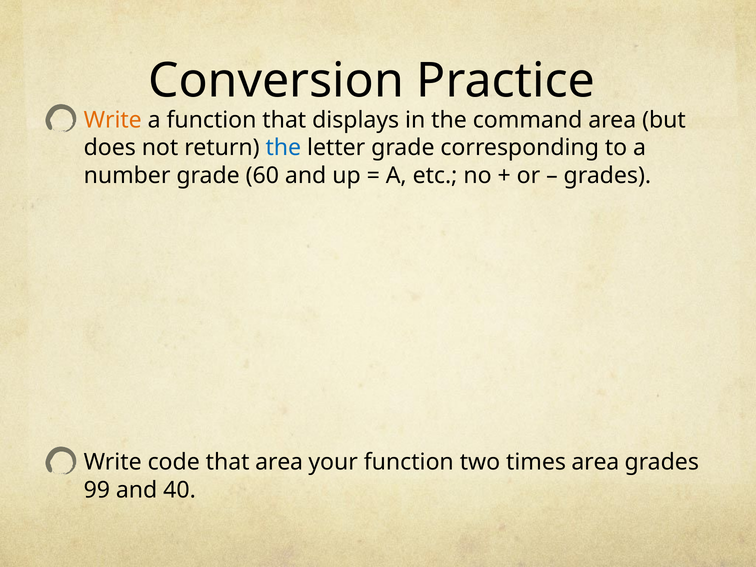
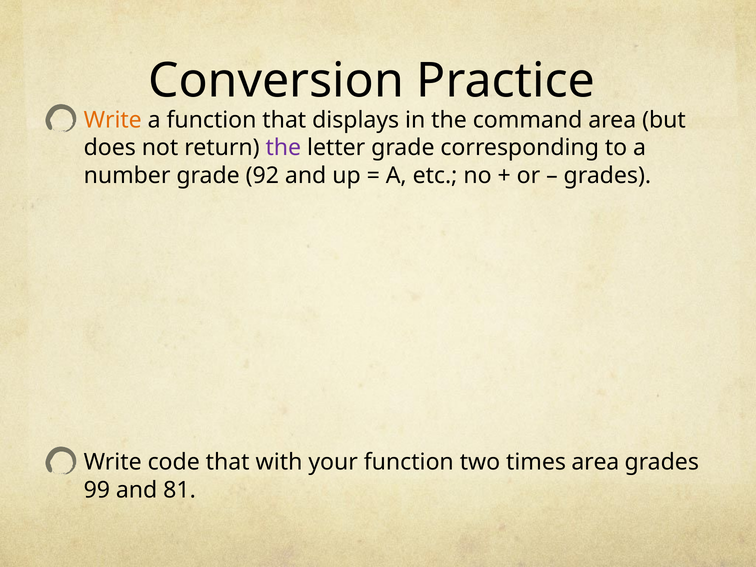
the colour: blue -> purple (283, 148)
60: 60 -> 92 (262, 175)
that area: area -> with (279, 462)
40: 40 -> 81 (180, 490)
